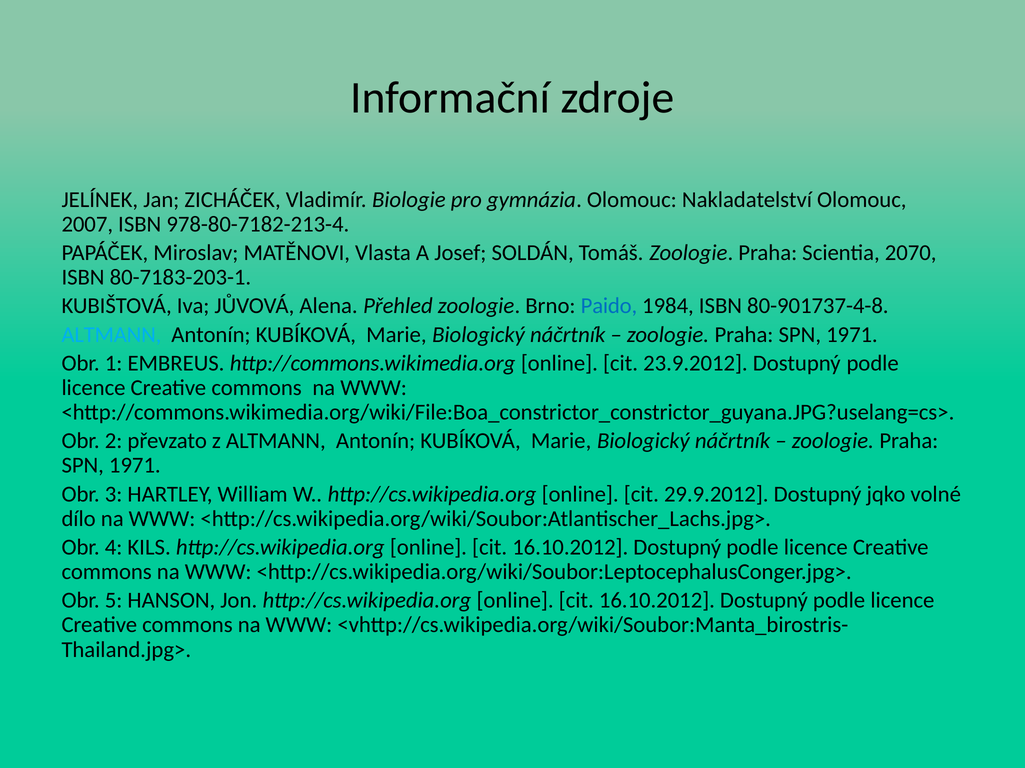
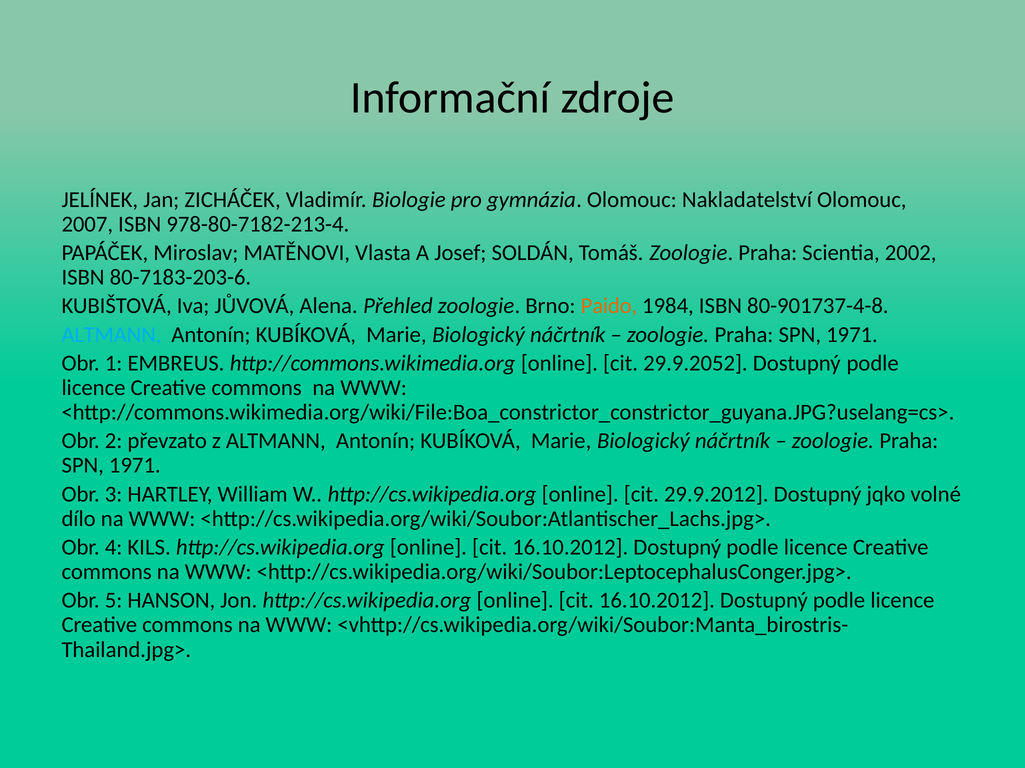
2070: 2070 -> 2002 (911, 253)
80-7183-203-1: 80-7183-203-1 -> 80-7183-203-6 (180, 278)
Paido colour: blue -> orange (609, 306)
23.9.2012: 23.9.2012 -> 29.9.2052 (695, 364)
